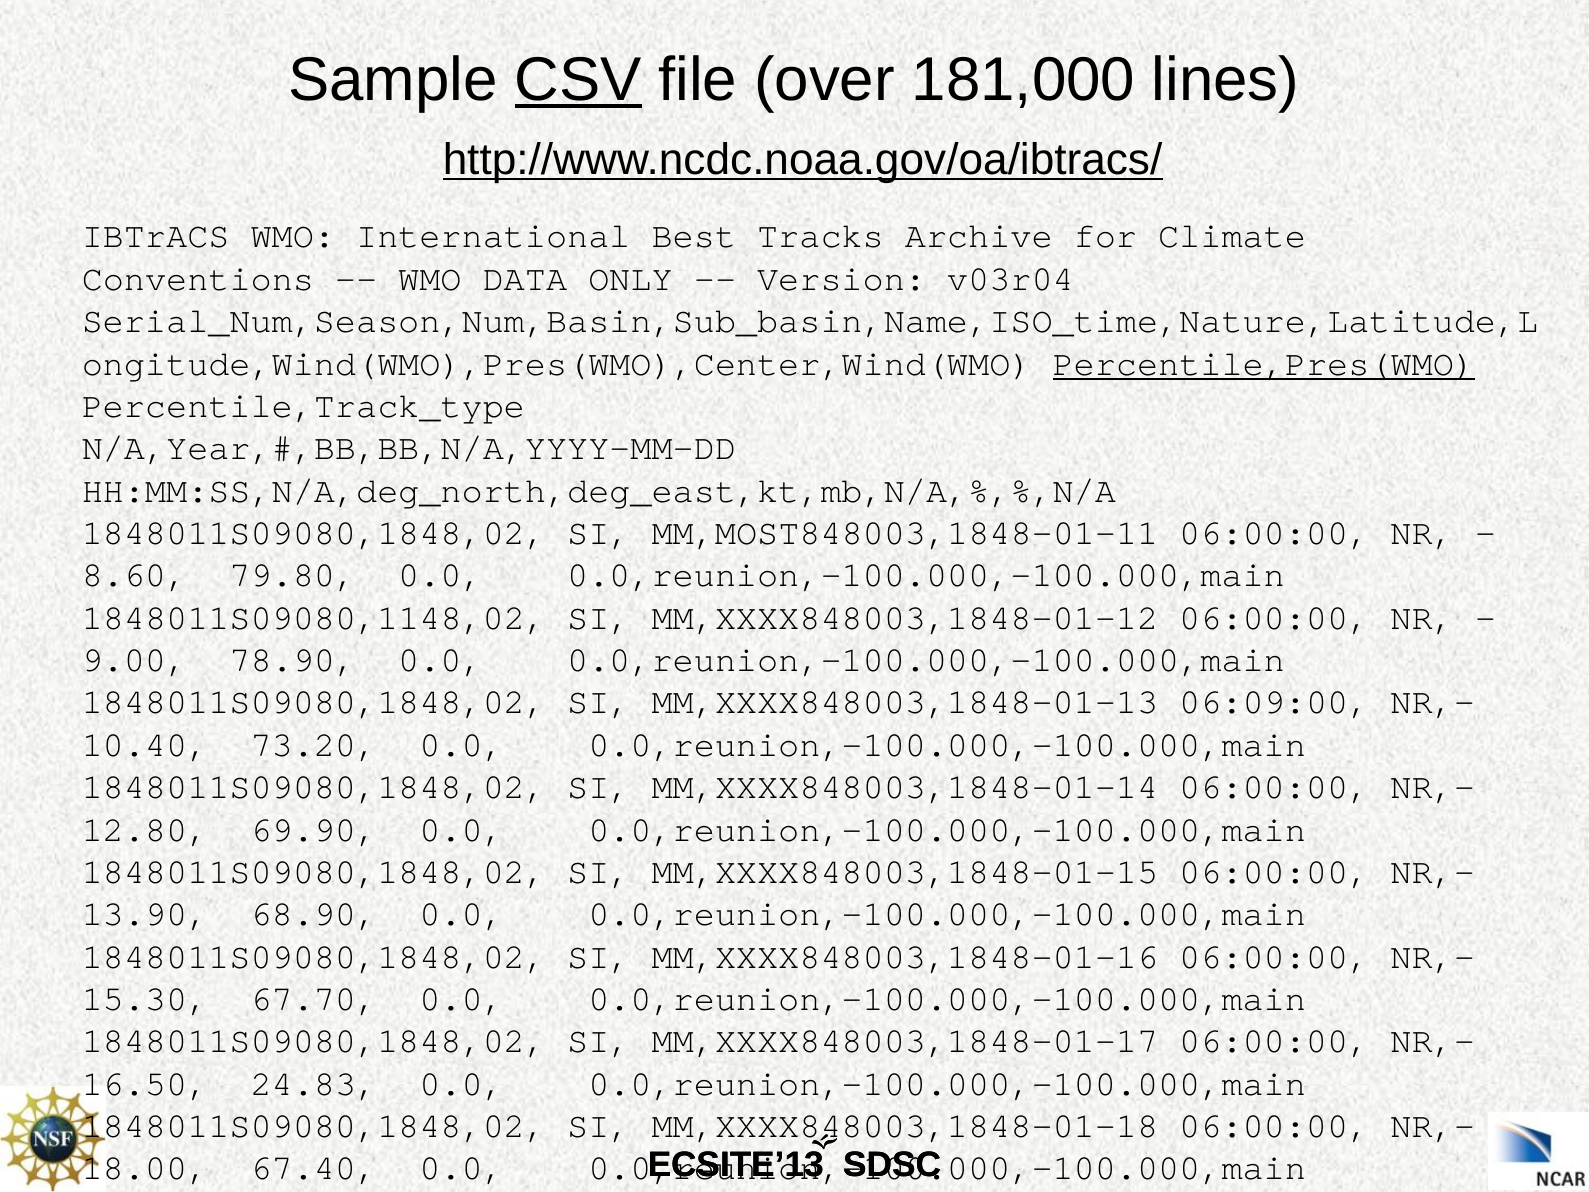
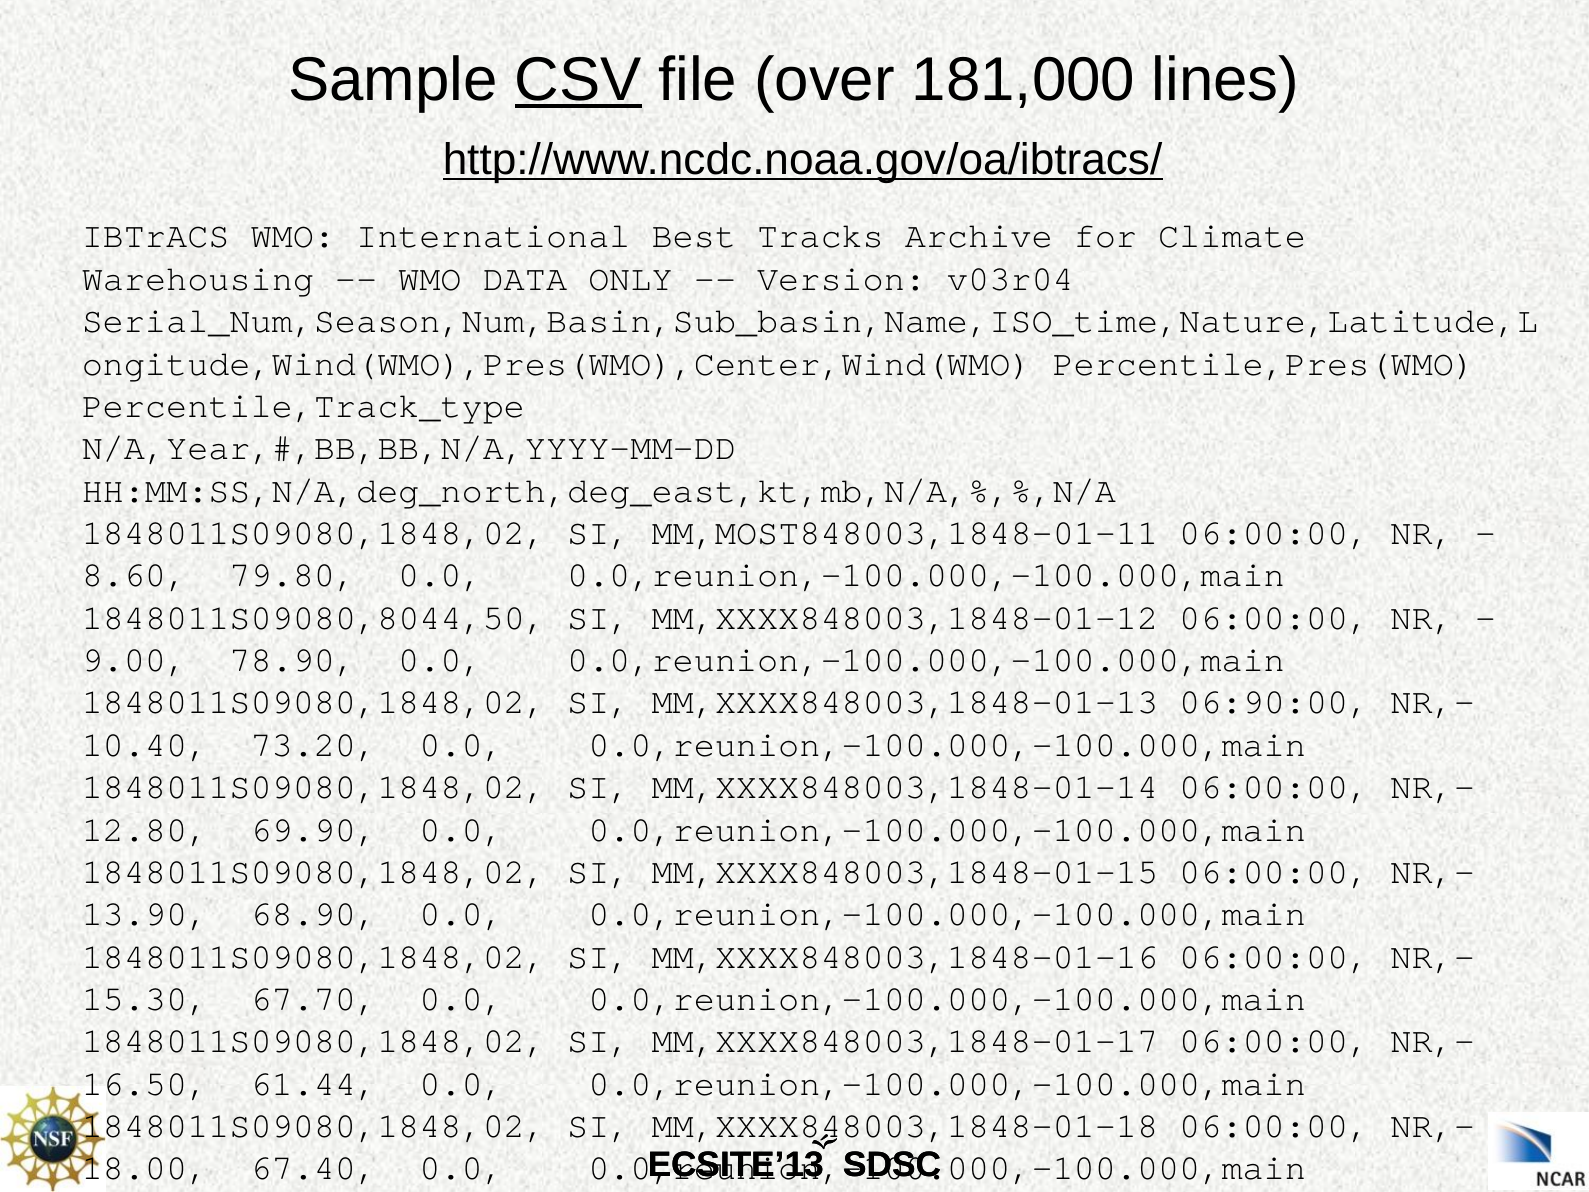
Conventions: Conventions -> Warehousing (198, 279)
Percentile,Pres(WMO underline: present -> none (1264, 363)
1848011S09080,1148,02: 1848011S09080,1148,02 -> 1848011S09080,8044,50 (314, 617)
06:09:00: 06:09:00 -> 06:90:00 (1274, 702)
24.83: 24.83 -> 61.44 (314, 1083)
